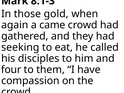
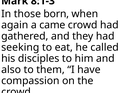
gold: gold -> born (56, 14)
four: four -> also (11, 70)
